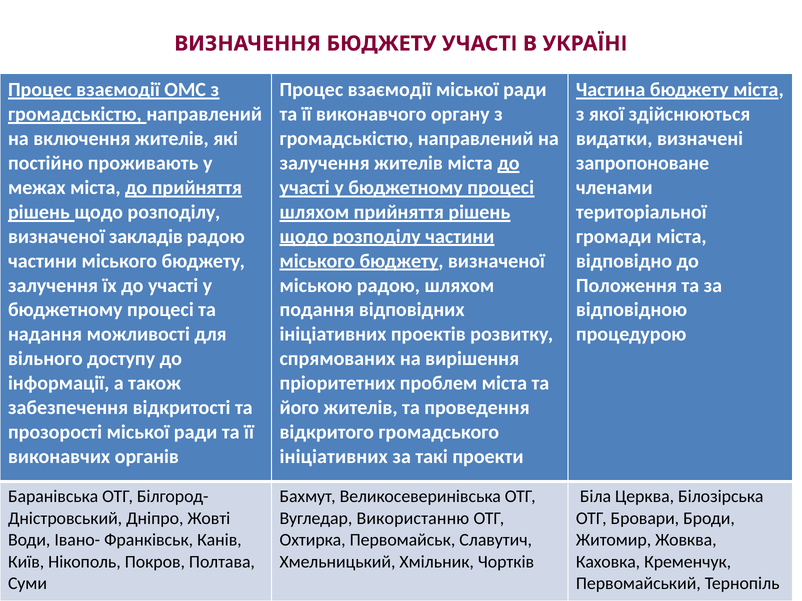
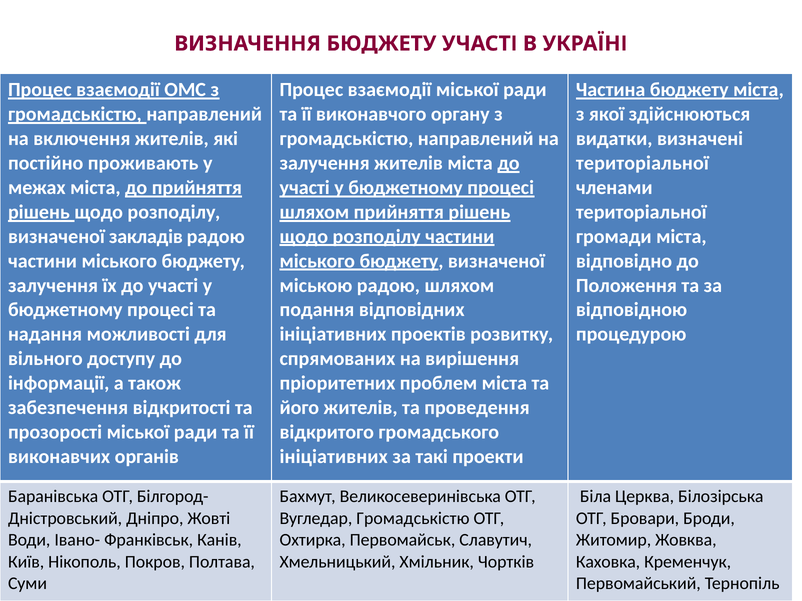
запропоноване: запропоноване -> територіальної (642, 163)
Вугледар Використанню: Використанню -> Громадськістю (413, 519)
